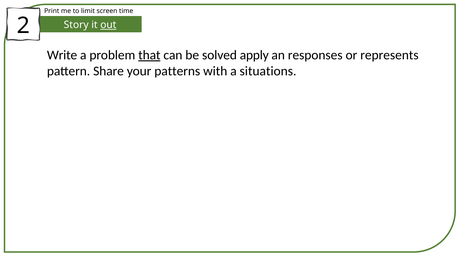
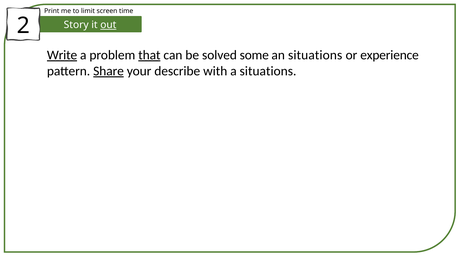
Write underline: none -> present (62, 55)
apply: apply -> some (254, 55)
an responses: responses -> situations (315, 55)
represents: represents -> experience (390, 55)
Share underline: none -> present (109, 71)
patterns: patterns -> describe (177, 71)
